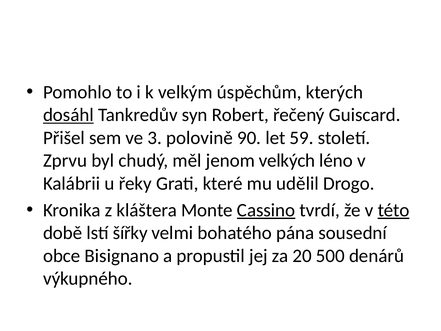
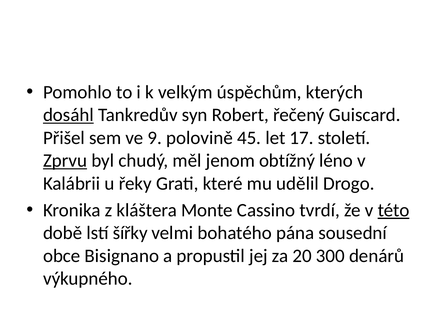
3: 3 -> 9 (155, 138)
90: 90 -> 45 (249, 138)
59: 59 -> 17 (302, 138)
Zprvu underline: none -> present (65, 160)
velkých: velkých -> obtížný (287, 160)
Cassino underline: present -> none (266, 210)
500: 500 -> 300 (330, 256)
